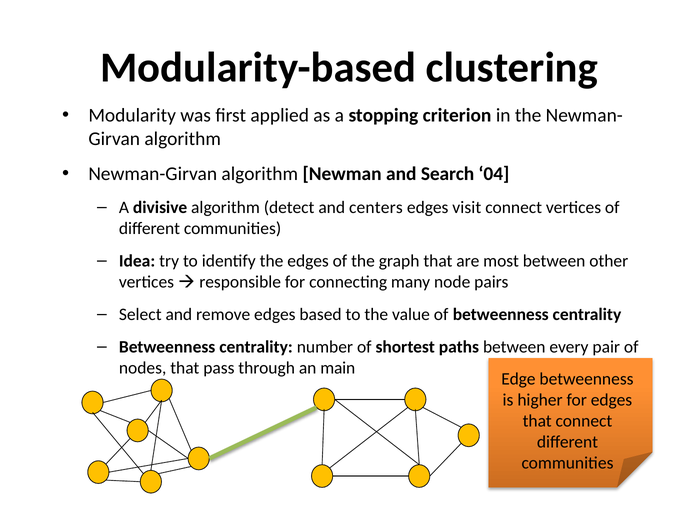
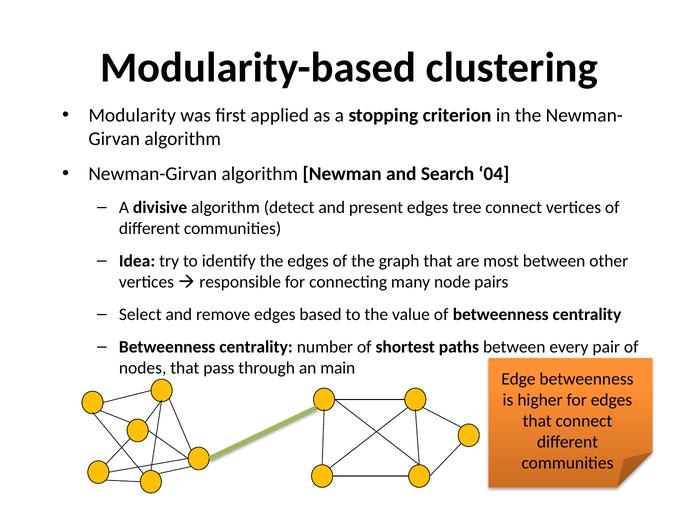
centers: centers -> present (376, 207)
visit: visit -> tree (467, 207)
